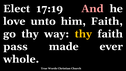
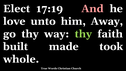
him Faith: Faith -> Away (107, 21)
thy colour: yellow -> light green (83, 34)
pass: pass -> built (16, 46)
ever: ever -> took (111, 46)
